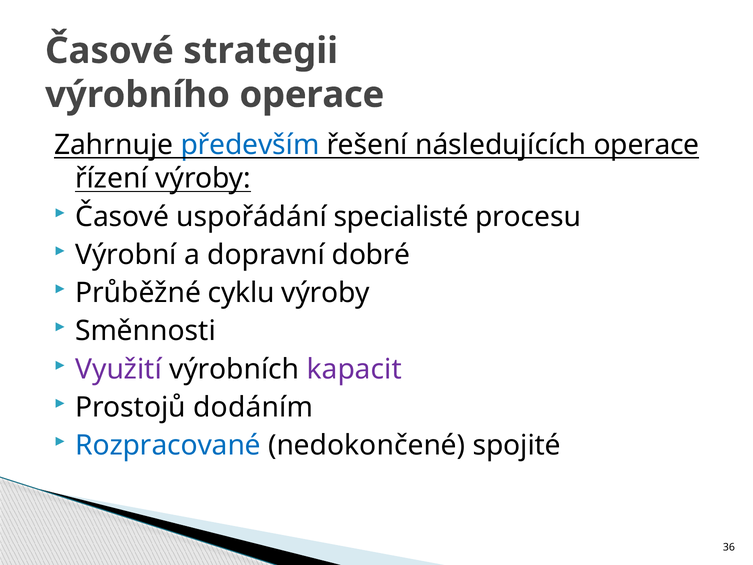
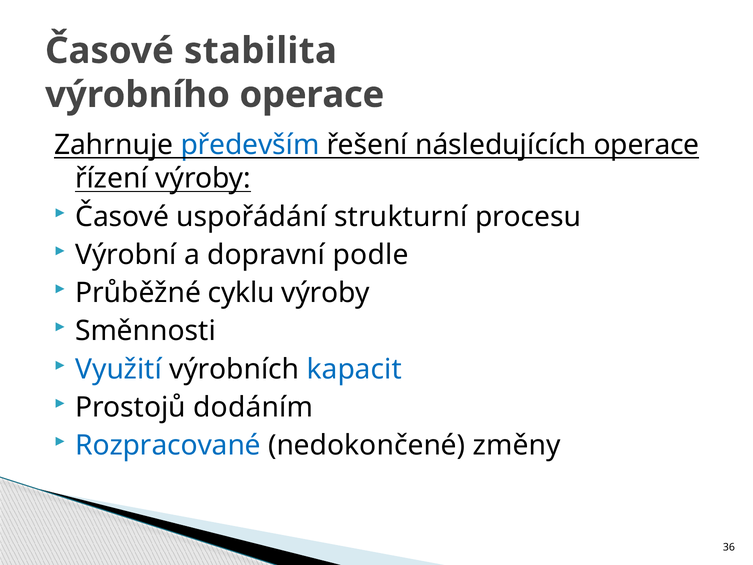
strategii: strategii -> stabilita (260, 51)
specialisté: specialisté -> strukturní (401, 217)
dobré: dobré -> podle (371, 255)
Využití colour: purple -> blue (119, 369)
kapacit colour: purple -> blue (354, 369)
spojité: spojité -> změny (517, 445)
